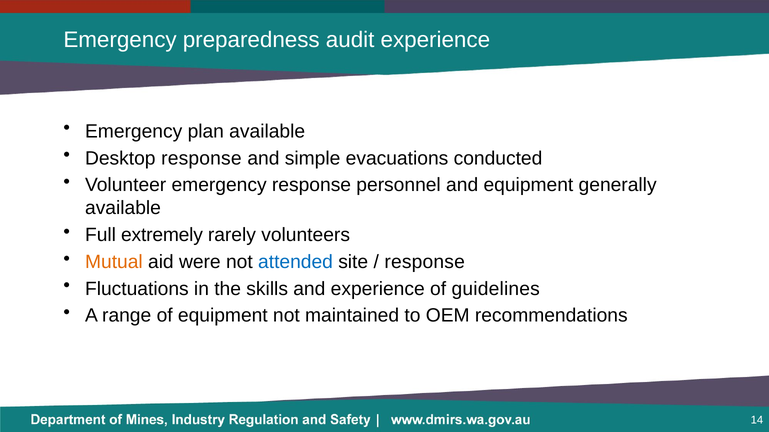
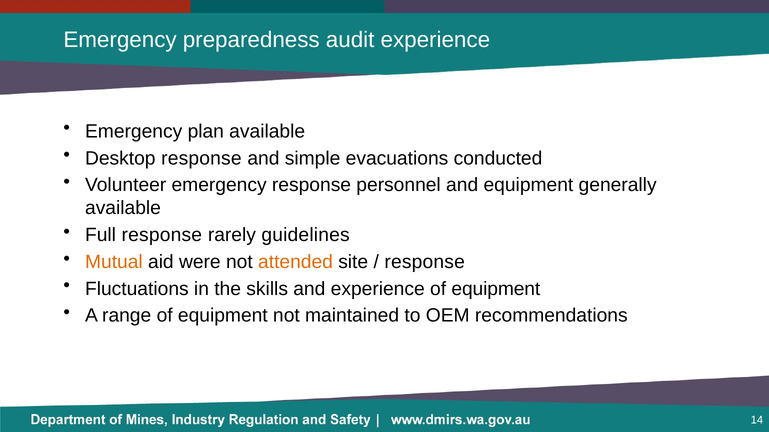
Full extremely: extremely -> response (162, 235)
volunteers: volunteers -> guidelines (306, 235)
attended colour: blue -> orange (296, 262)
experience of guidelines: guidelines -> equipment (496, 289)
